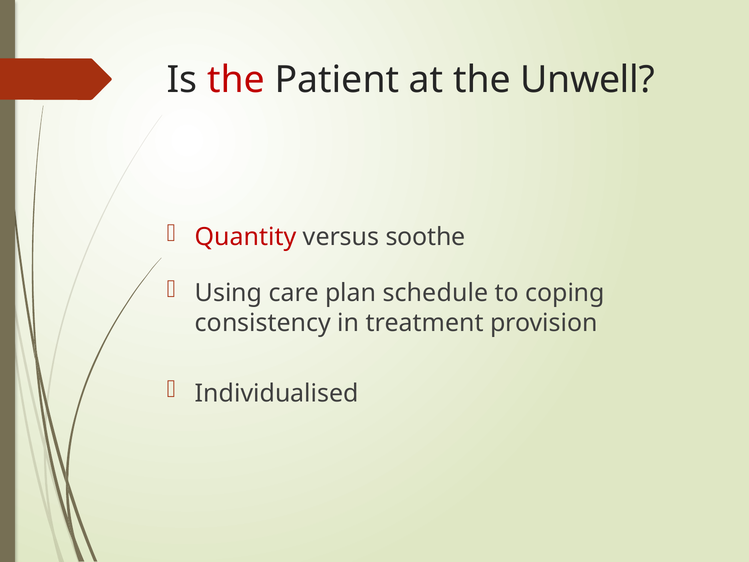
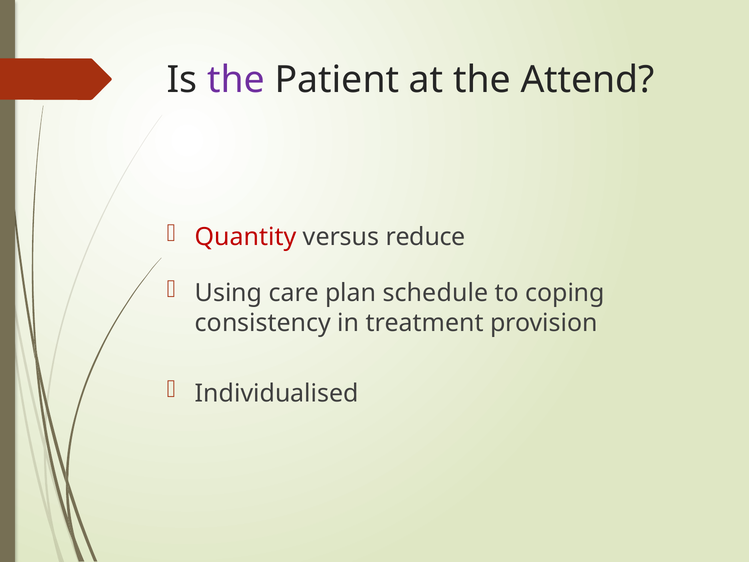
the colour: red -> purple (236, 80)
Unwell: Unwell -> Attend (587, 80)
soothe: soothe -> reduce (426, 237)
